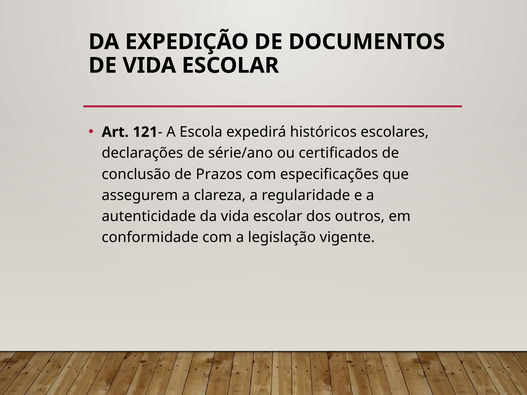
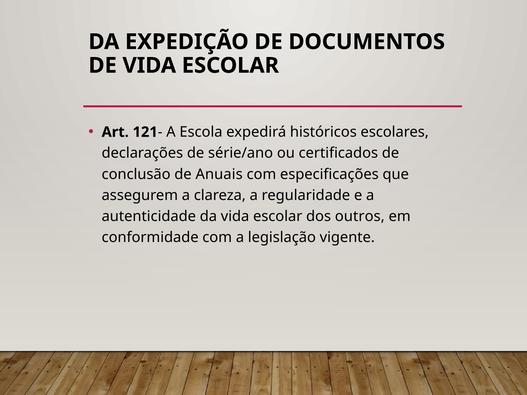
Prazos: Prazos -> Anuais (219, 174)
